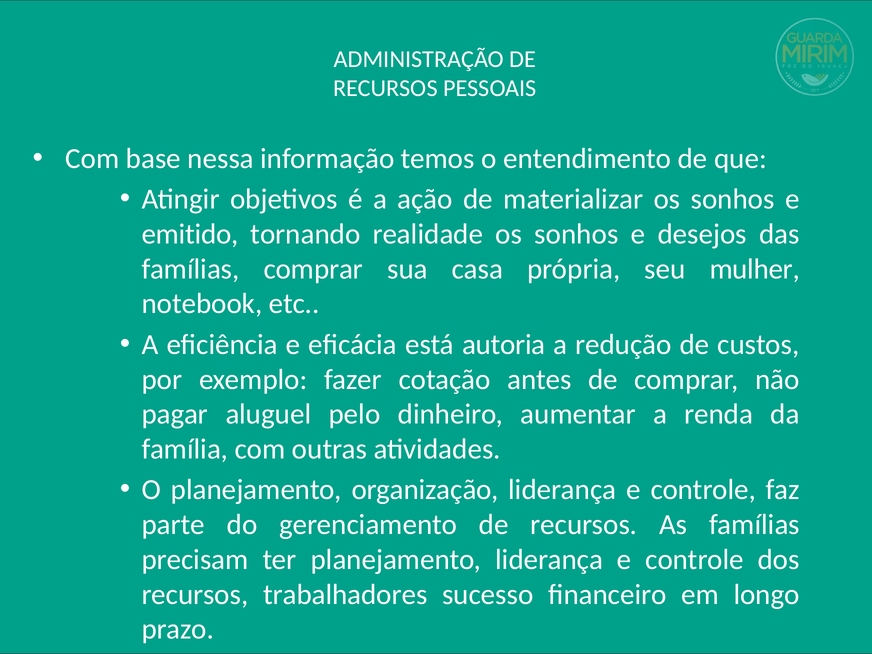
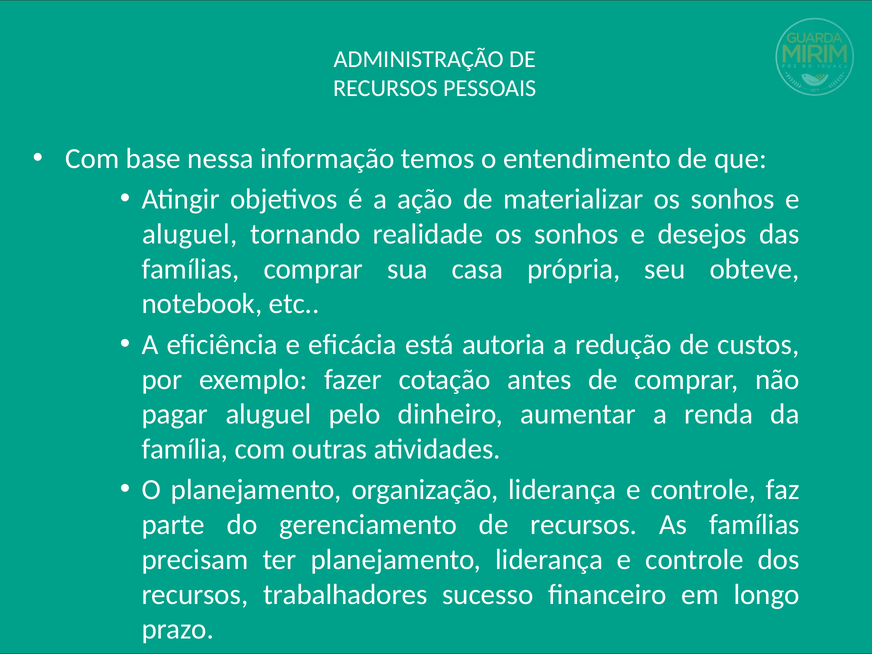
emitido: emitido -> aluguel (190, 234)
mulher: mulher -> obteve (755, 269)
